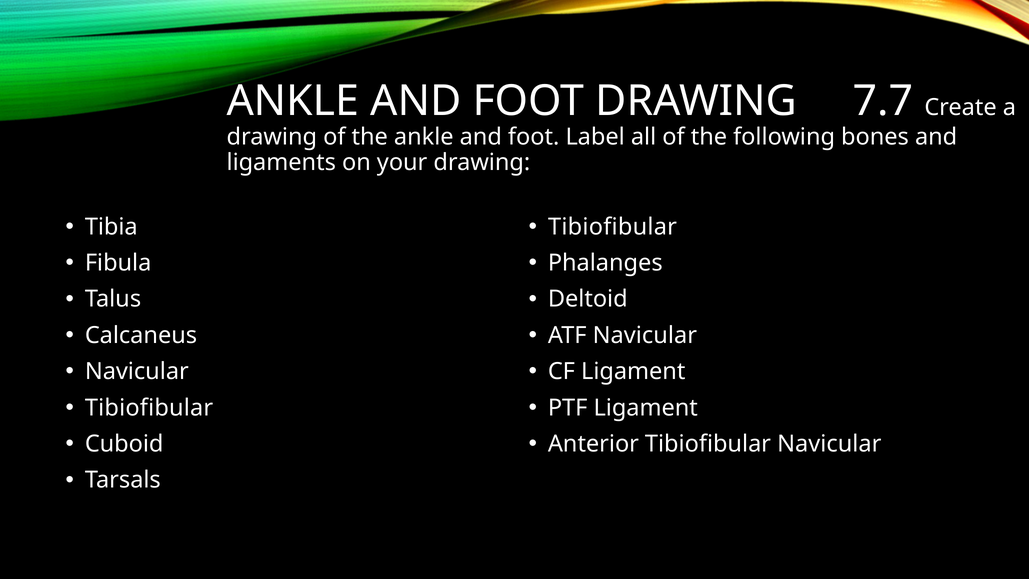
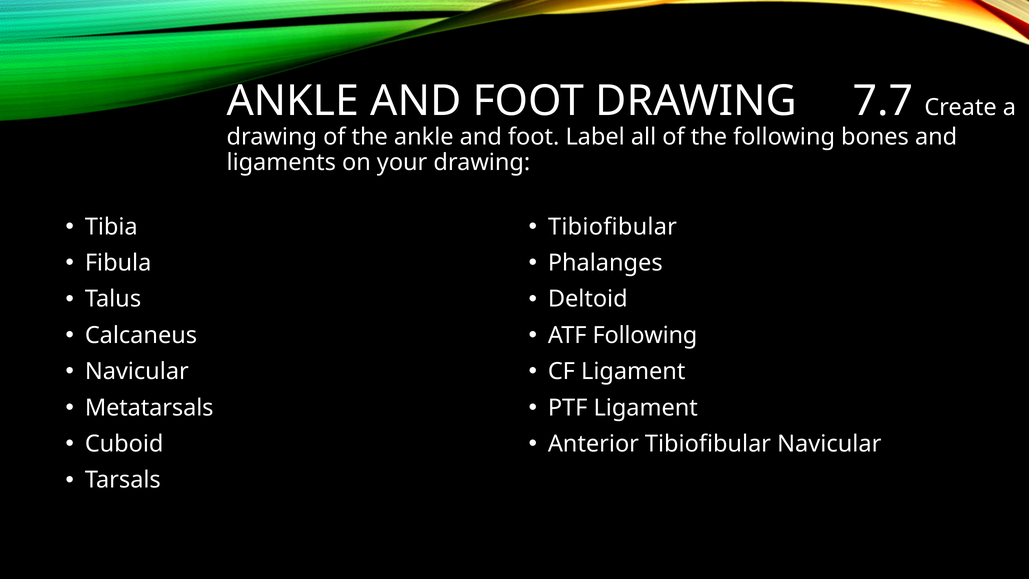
ATF Navicular: Navicular -> Following (645, 335)
Tibiofibular: Tibiofibular -> Metatarsals (149, 408)
